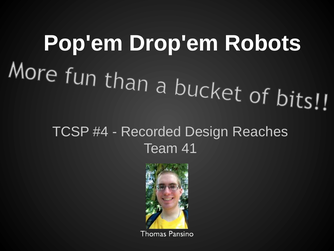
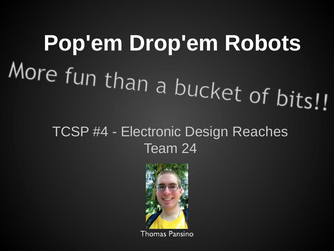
Recorded: Recorded -> Electronic (151, 131)
41: 41 -> 24 (189, 148)
